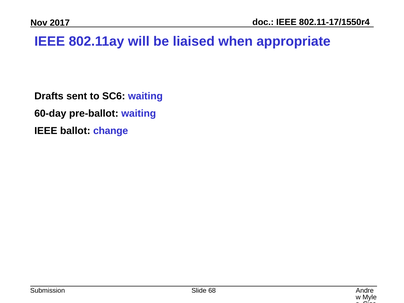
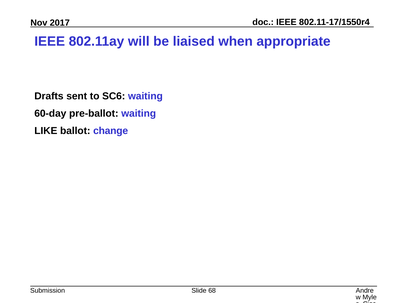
IEEE: IEEE -> LIKE (46, 131)
